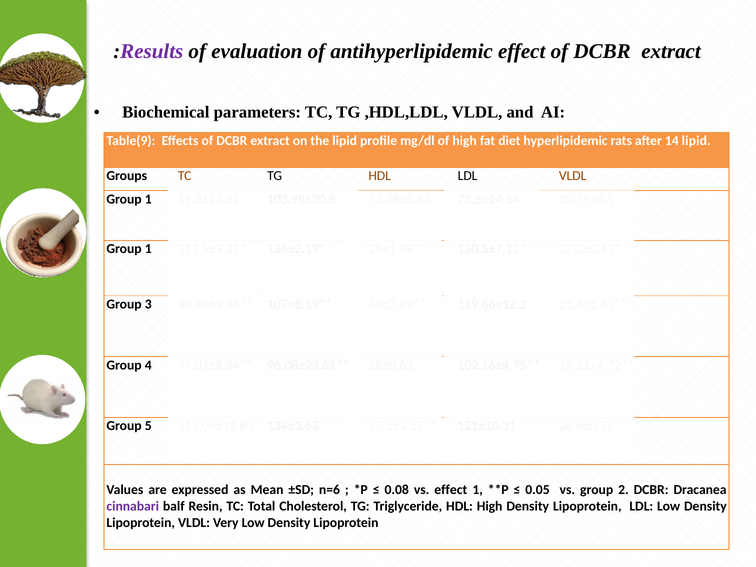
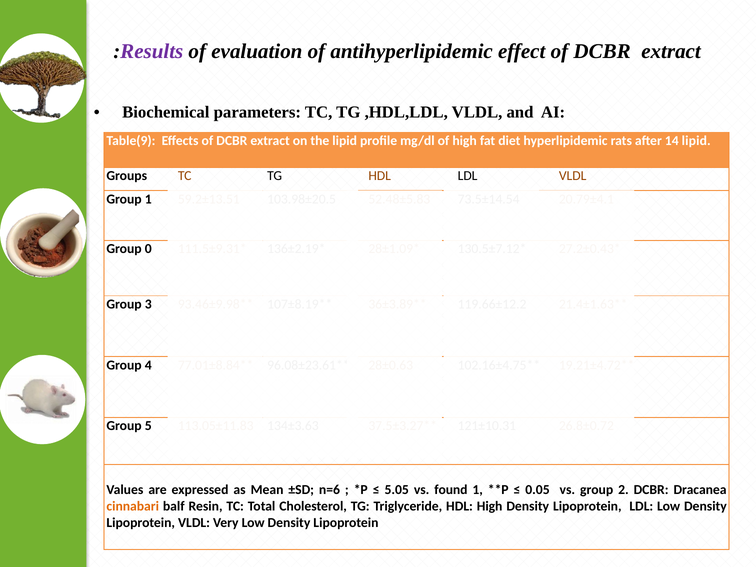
1: 1 -> 0 (148, 249)
0.08: 0.08 -> 5.05 (397, 490)
vs effect: effect -> found (451, 490)
cinnabari colour: purple -> orange (133, 506)
